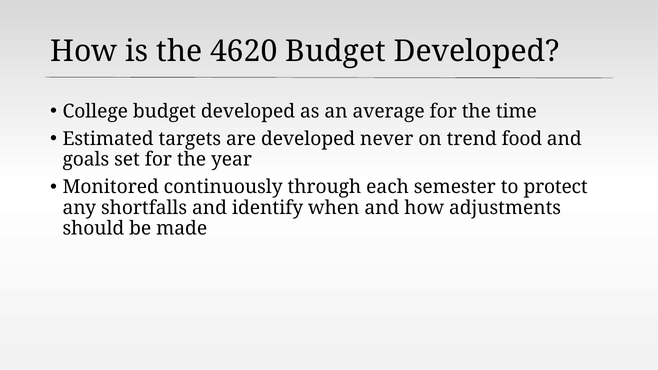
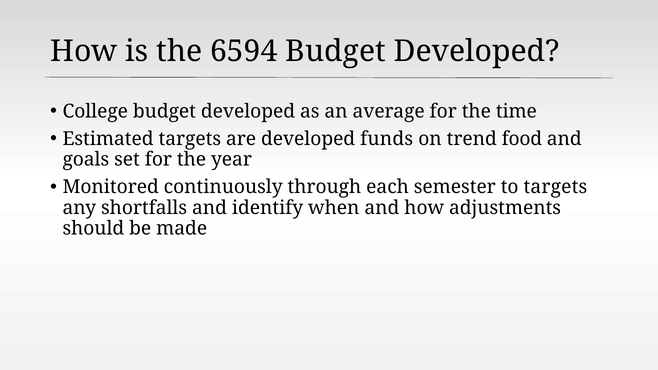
4620: 4620 -> 6594 (244, 51)
never: never -> funds (387, 139)
to protect: protect -> targets (555, 187)
